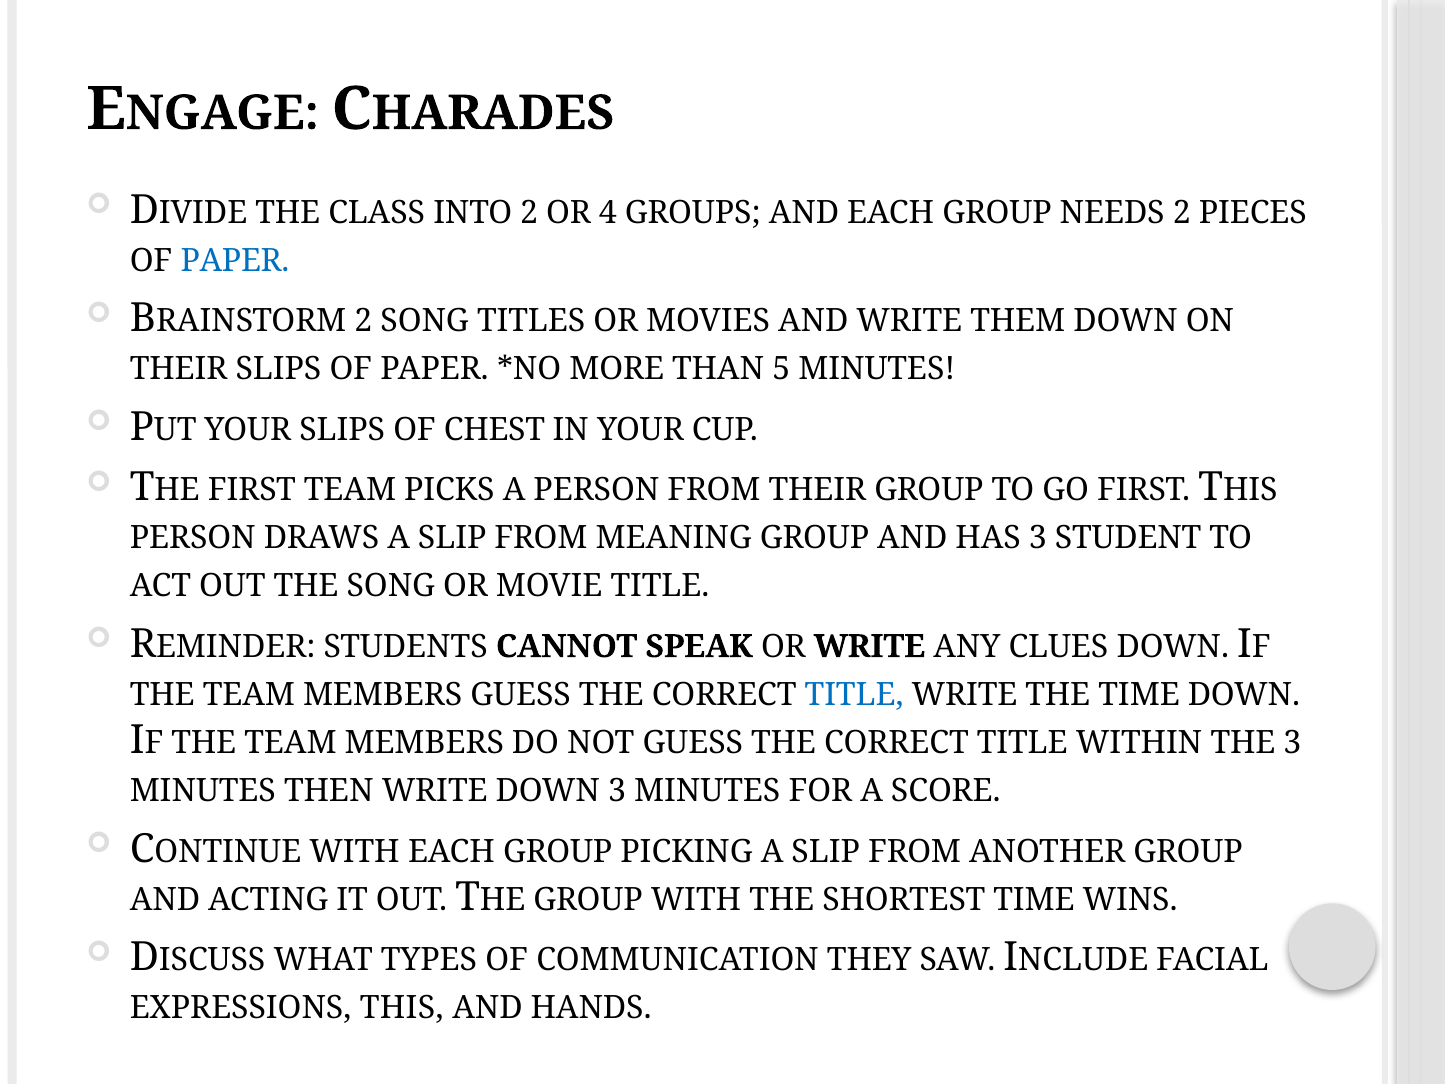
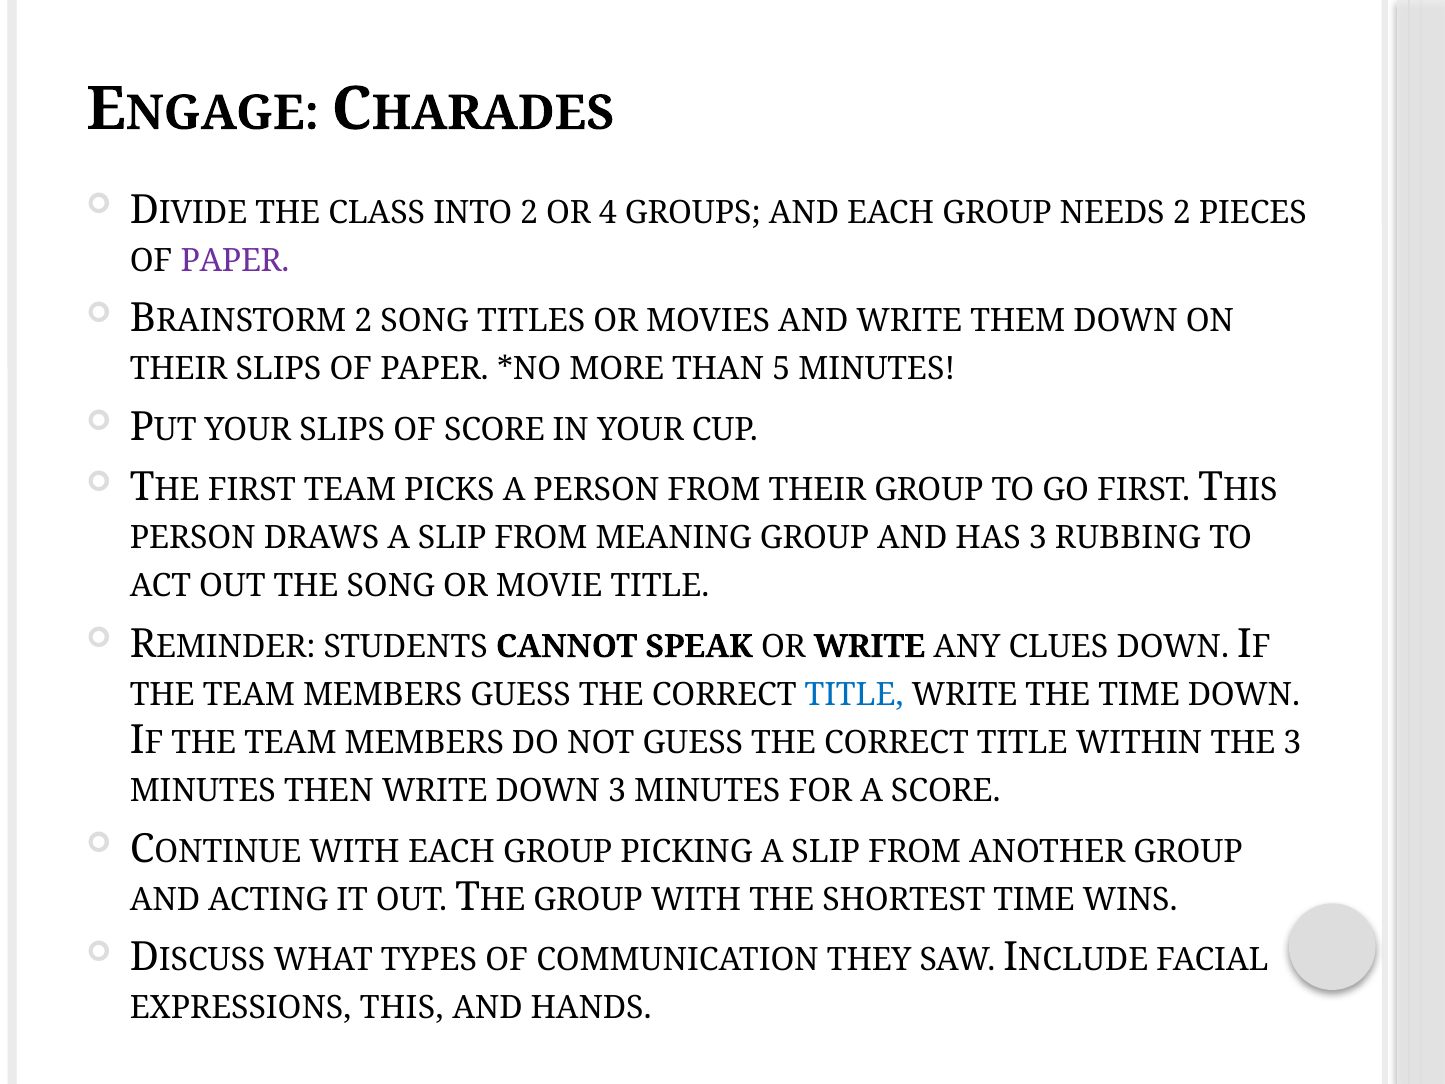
PAPER colour: blue -> purple (235, 261)
OF CHEST: CHEST -> SCORE (495, 430)
STUDENT: STUDENT -> RUBBING (1128, 538)
